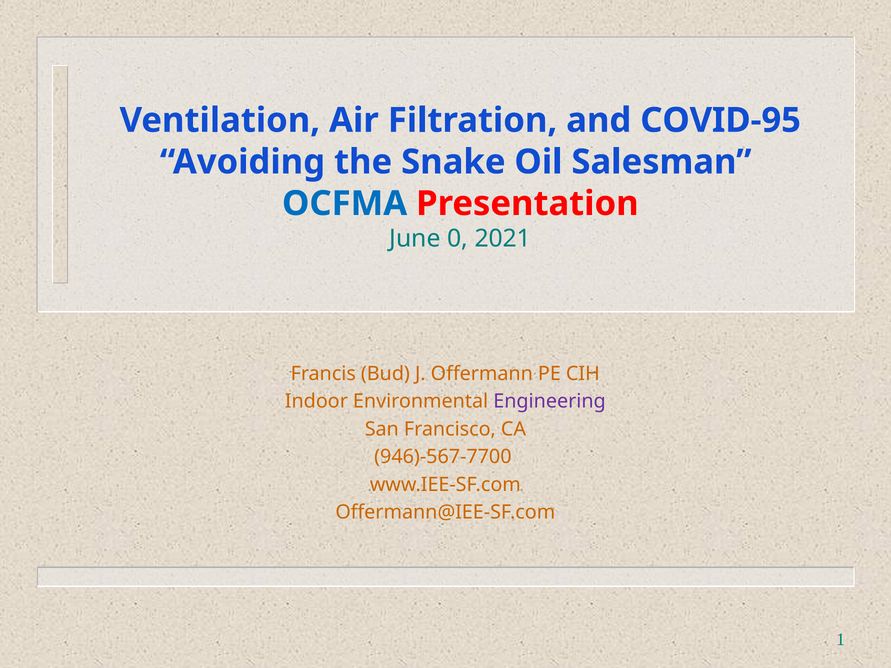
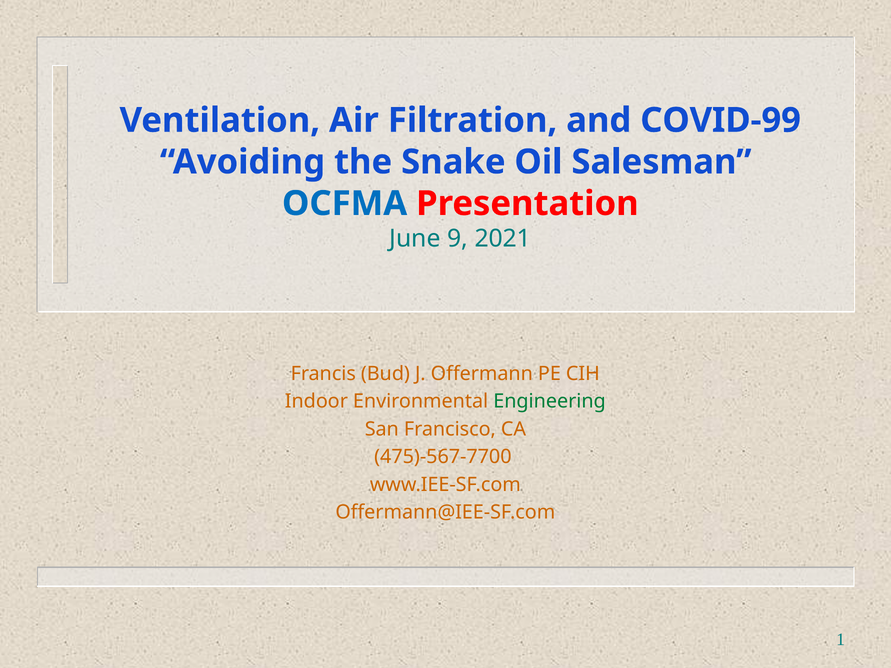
COVID-95: COVID-95 -> COVID-99 (721, 120)
0: 0 -> 9 (458, 239)
Engineering colour: purple -> green (550, 402)
946)-567-7700: 946)-567-7700 -> 475)-567-7700 (443, 457)
